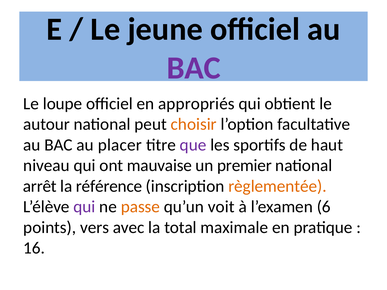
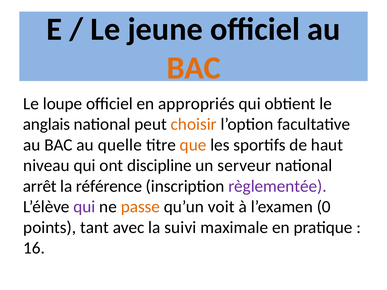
BAC colour: purple -> orange (194, 68)
autour: autour -> anglais (47, 124)
placer: placer -> quelle (120, 145)
que colour: purple -> orange (193, 145)
mauvaise: mauvaise -> discipline (159, 166)
premier: premier -> serveur (244, 166)
règlementée colour: orange -> purple (277, 186)
6: 6 -> 0 (324, 207)
vers: vers -> tant (94, 228)
total: total -> suivi (180, 228)
